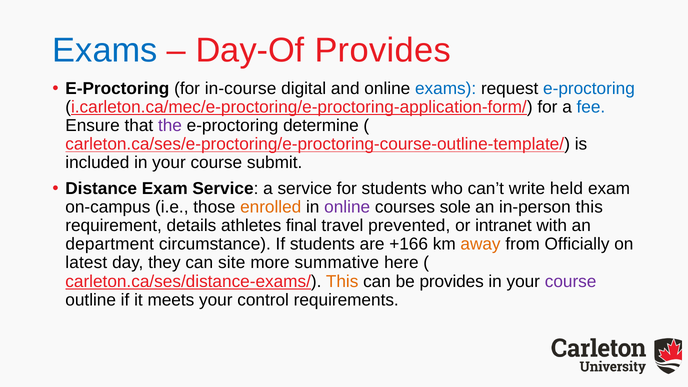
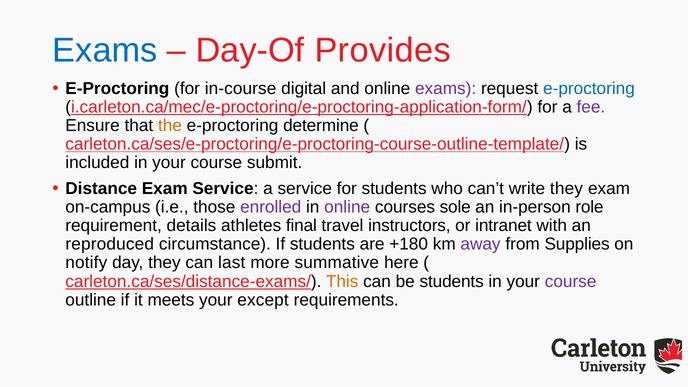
exams colour: blue -> purple (446, 88)
fee colour: blue -> purple (591, 107)
the colour: purple -> orange (170, 126)
write held: held -> they (566, 188)
enrolled colour: orange -> purple (271, 207)
in-person this: this -> role (589, 207)
prevented: prevented -> instructors (409, 226)
department: department -> reproduced (110, 244)
+166: +166 -> +180 (409, 244)
away colour: orange -> purple (481, 244)
Officially: Officially -> Supplies (577, 244)
latest: latest -> notify (86, 263)
site: site -> last (232, 263)
be provides: provides -> students (452, 281)
control: control -> except (263, 300)
